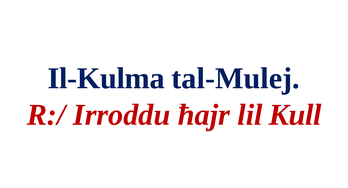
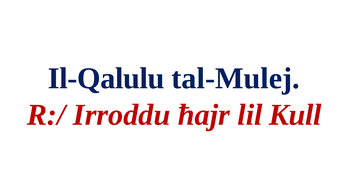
Il-Kulma: Il-Kulma -> Il-Qalulu (106, 78)
